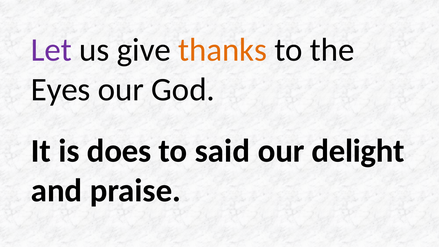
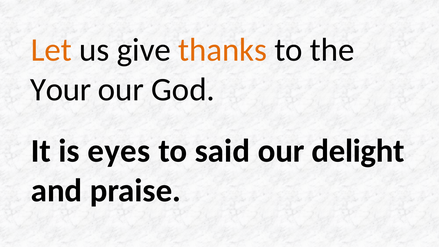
Let colour: purple -> orange (51, 50)
Eyes: Eyes -> Your (61, 90)
does: does -> eyes (119, 151)
